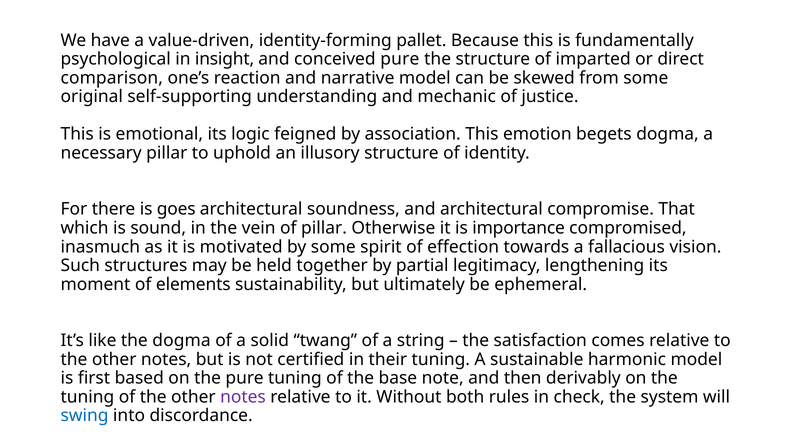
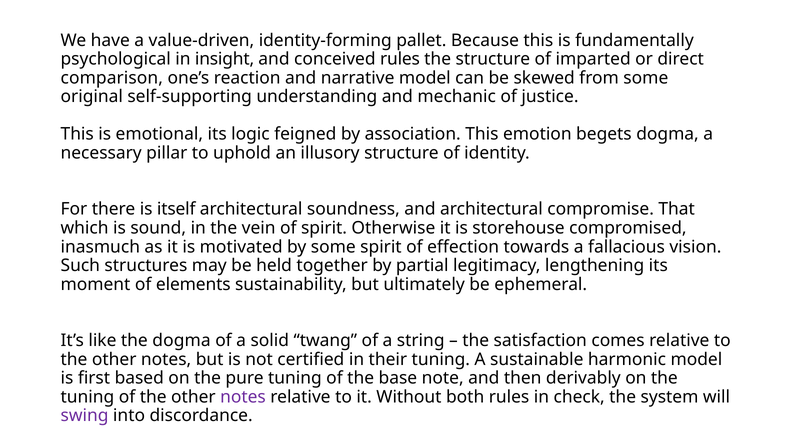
conceived pure: pure -> rules (400, 59)
goes: goes -> itself (176, 209)
of pillar: pillar -> spirit (324, 228)
importance: importance -> storehouse (519, 228)
swing colour: blue -> purple (85, 416)
